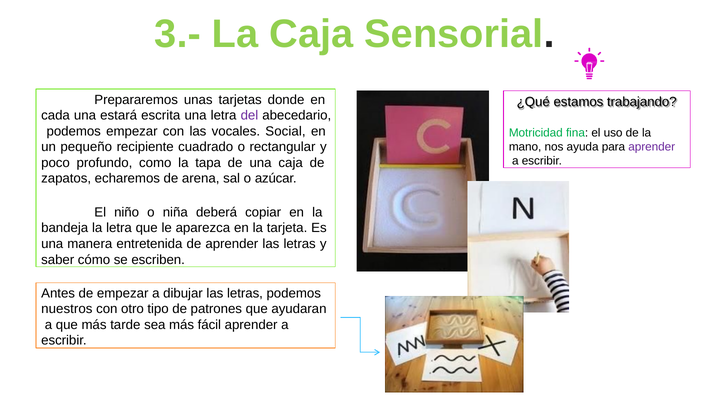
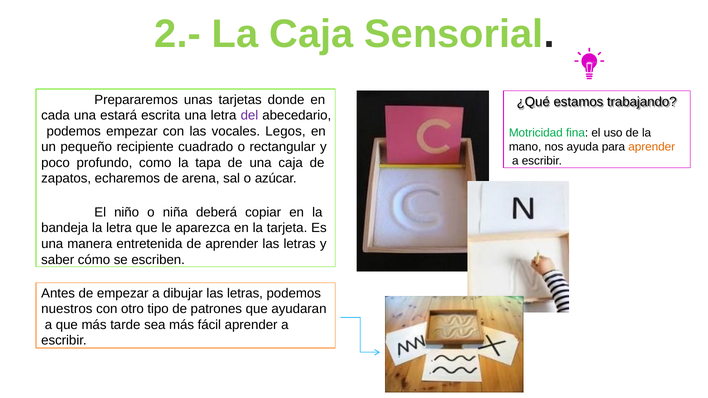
3.-: 3.- -> 2.- (178, 34)
Social: Social -> Legos (285, 131)
aprender colour: purple -> orange (652, 147)
